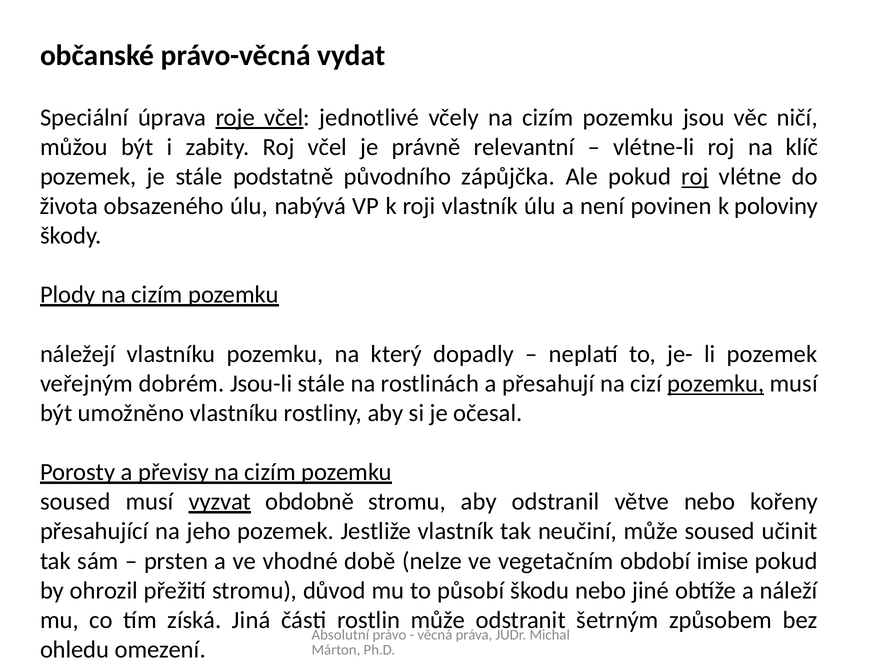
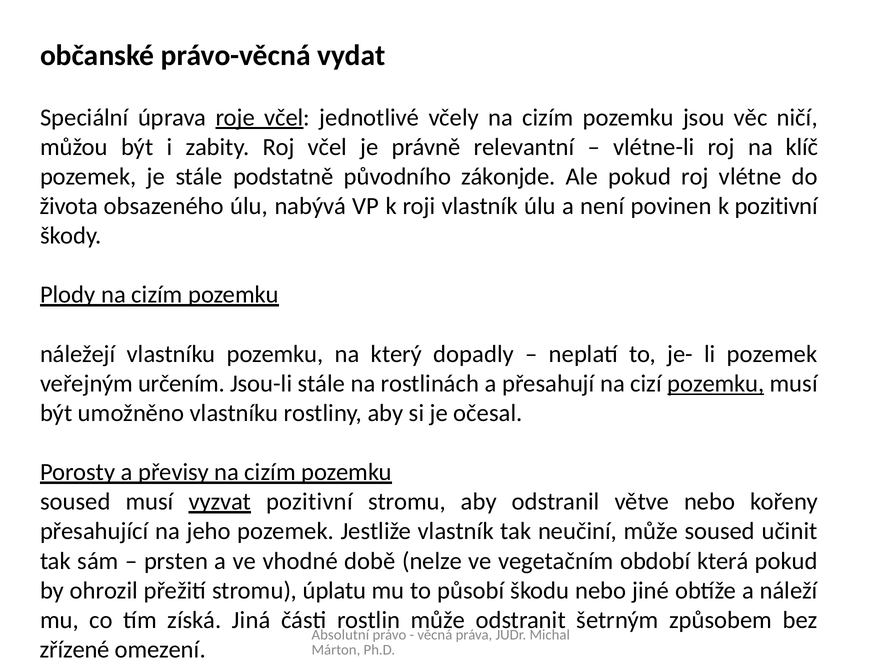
zápůjčka: zápůjčka -> zákonjde (508, 176)
roj underline: present -> none (695, 176)
k poloviny: poloviny -> pozitivní (776, 206)
dobrém: dobrém -> určením (182, 383)
vyzvat obdobně: obdobně -> pozitivní (309, 501)
imise: imise -> která (723, 560)
důvod: důvod -> úplatu (335, 590)
ohledu: ohledu -> zřízené (75, 649)
